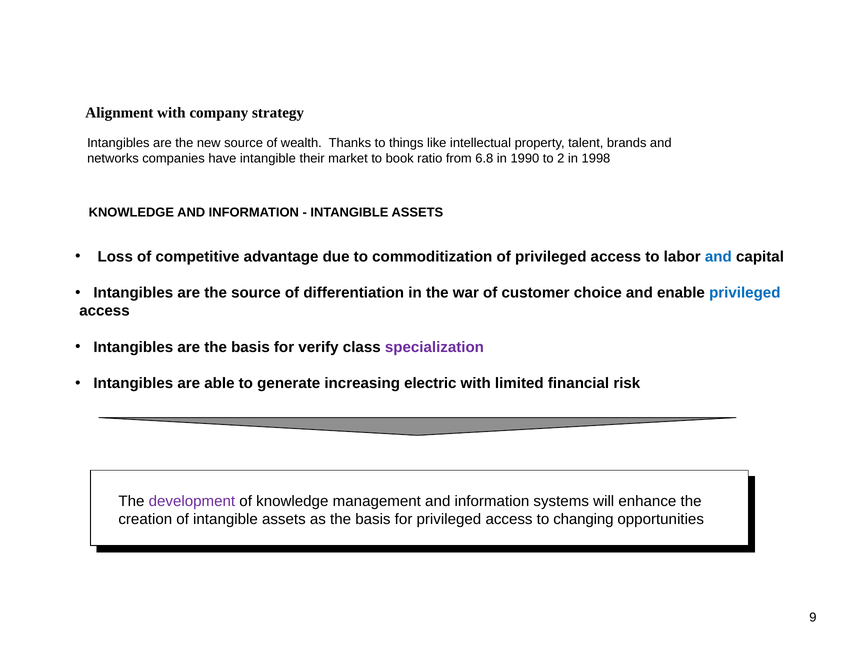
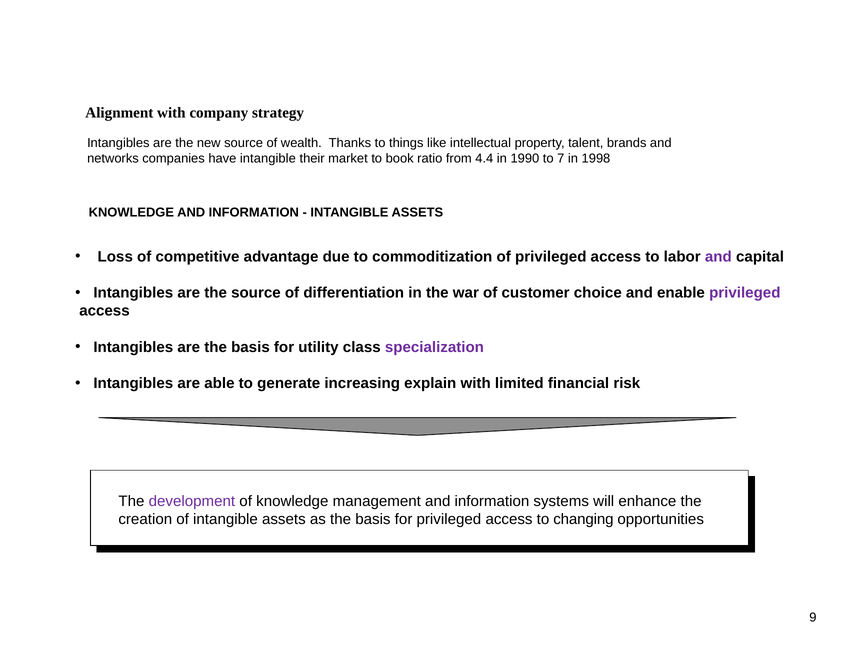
6.8: 6.8 -> 4.4 (484, 158)
2: 2 -> 7 (561, 158)
and colour: blue -> purple (718, 257)
privileged colour: blue -> purple (745, 293)
verify: verify -> utility (318, 347)
electric: electric -> explain (430, 383)
